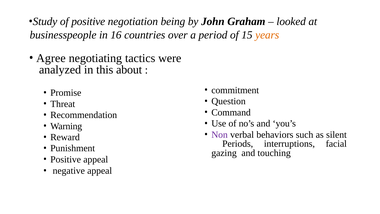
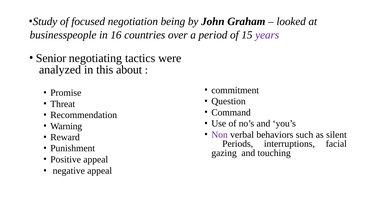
of positive: positive -> focused (88, 22)
years colour: orange -> purple (267, 35)
Agree: Agree -> Senior (51, 58)
